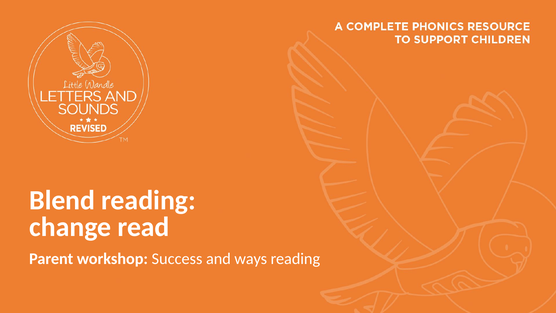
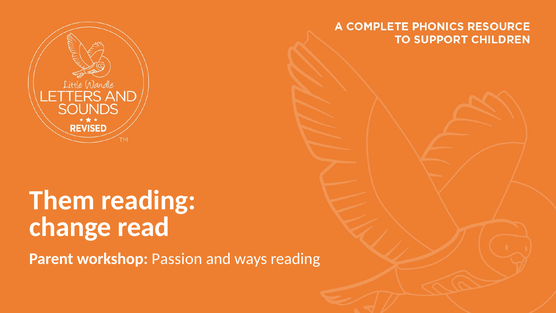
Blend: Blend -> Them (62, 200)
Success: Success -> Passion (177, 259)
